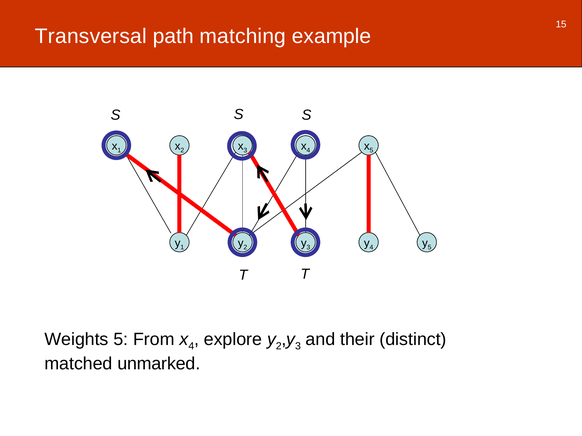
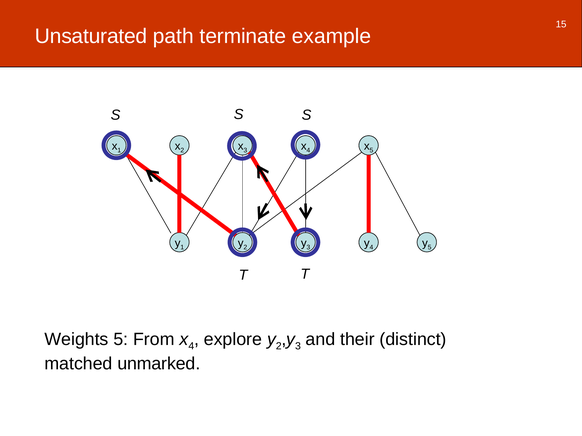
Transversal: Transversal -> Unsaturated (91, 36)
matching: matching -> terminate (243, 36)
